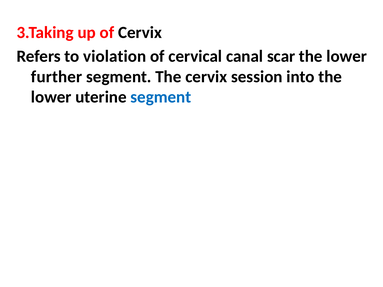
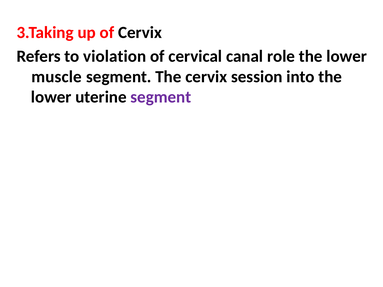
scar: scar -> role (281, 56)
further: further -> muscle (57, 77)
segment colour: blue -> purple (161, 97)
